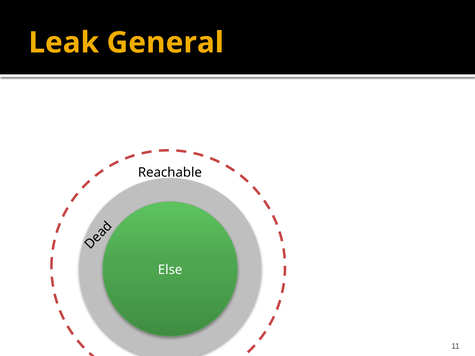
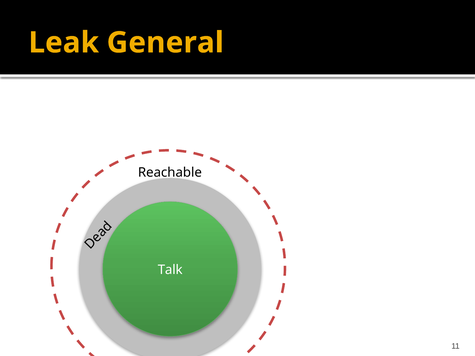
Else: Else -> Talk (170, 270)
